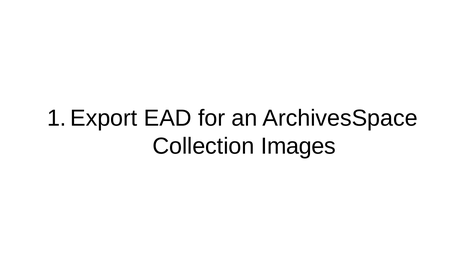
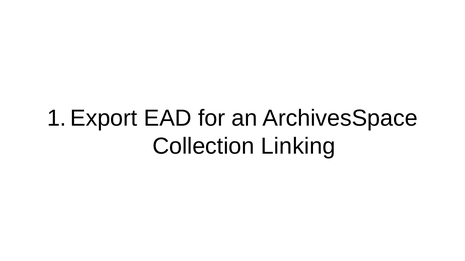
Images: Images -> Linking (298, 146)
